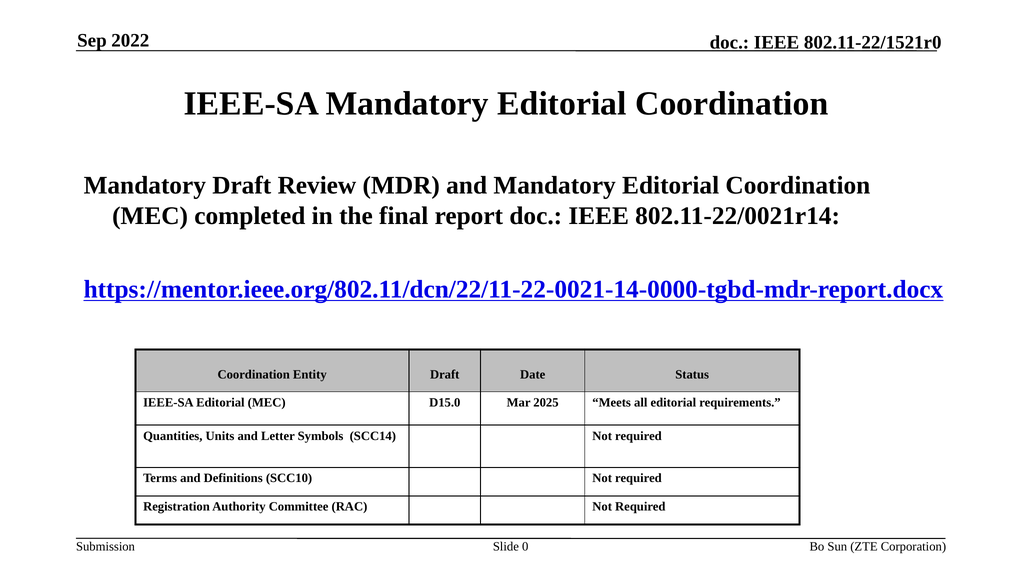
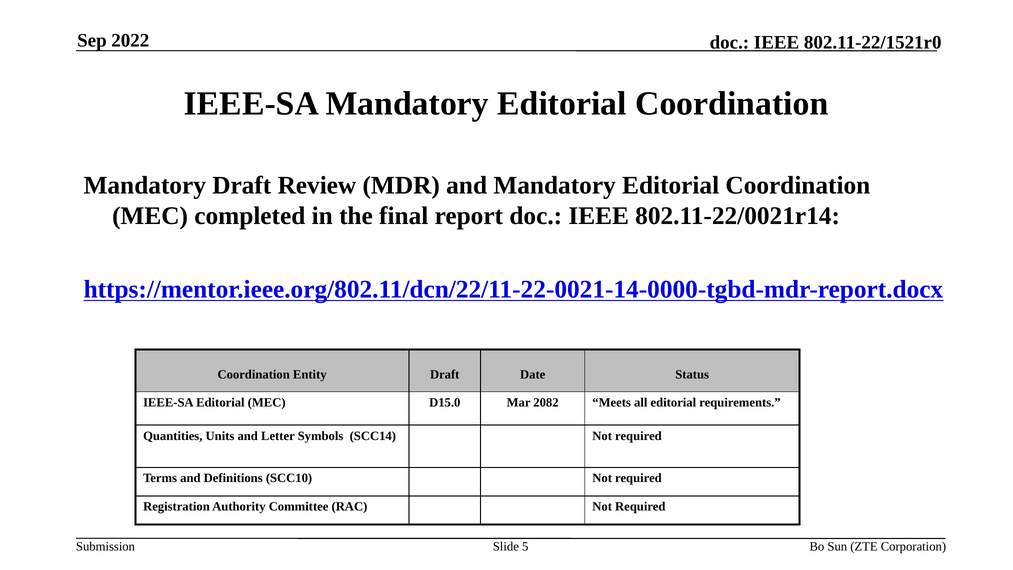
2025: 2025 -> 2082 (546, 402)
0: 0 -> 5 (525, 546)
